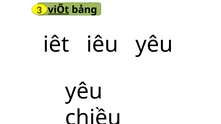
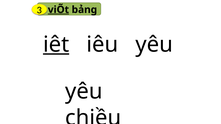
iêt underline: none -> present (56, 45)
